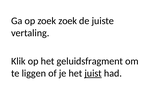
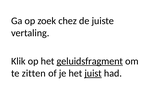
zoek zoek: zoek -> chez (68, 21)
geluidsfragment underline: none -> present (90, 61)
liggen: liggen -> zitten (34, 73)
